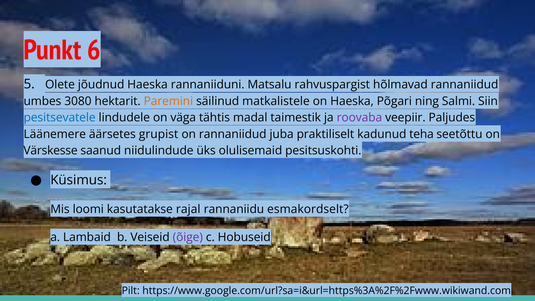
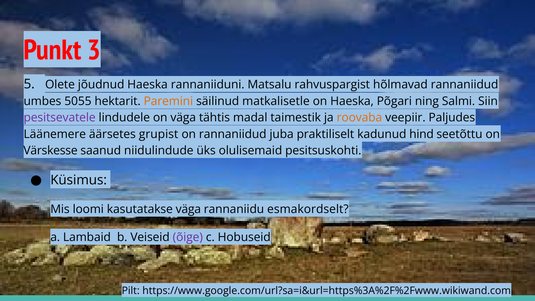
6: 6 -> 3 (94, 50)
3080: 3080 -> 5055 (78, 101)
matkalistele: matkalistele -> matkalisetle (276, 101)
pesitsevatele colour: blue -> purple (60, 118)
roovaba colour: purple -> orange (359, 118)
teha: teha -> hind (421, 134)
kasutatakse rajal: rajal -> väga (188, 209)
